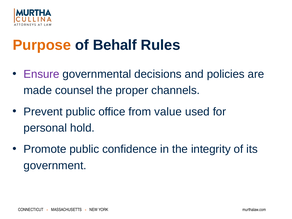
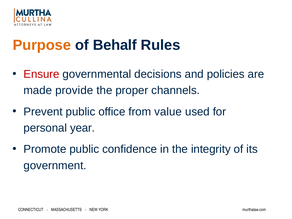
Ensure colour: purple -> red (42, 74)
counsel: counsel -> provide (74, 90)
hold: hold -> year (82, 128)
